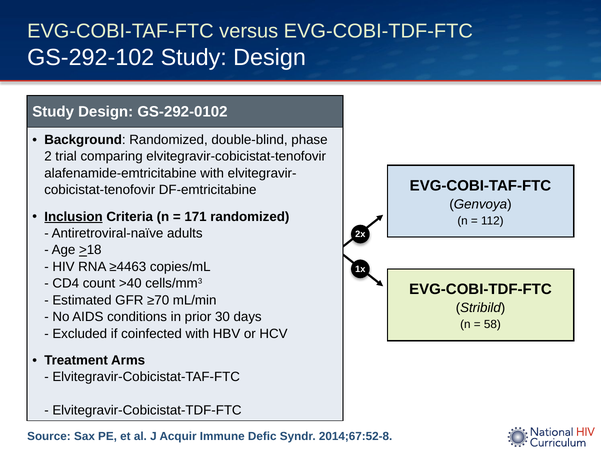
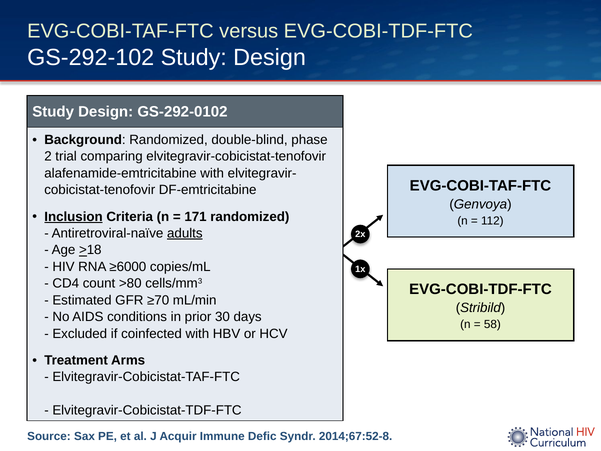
adults underline: none -> present (185, 233)
≥4463: ≥4463 -> ≥6000 (128, 267)
>40: >40 -> >80 (130, 283)
